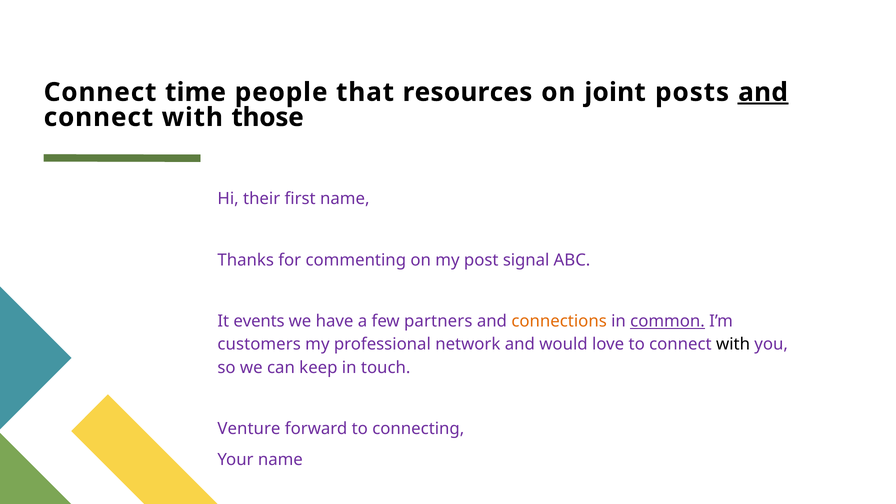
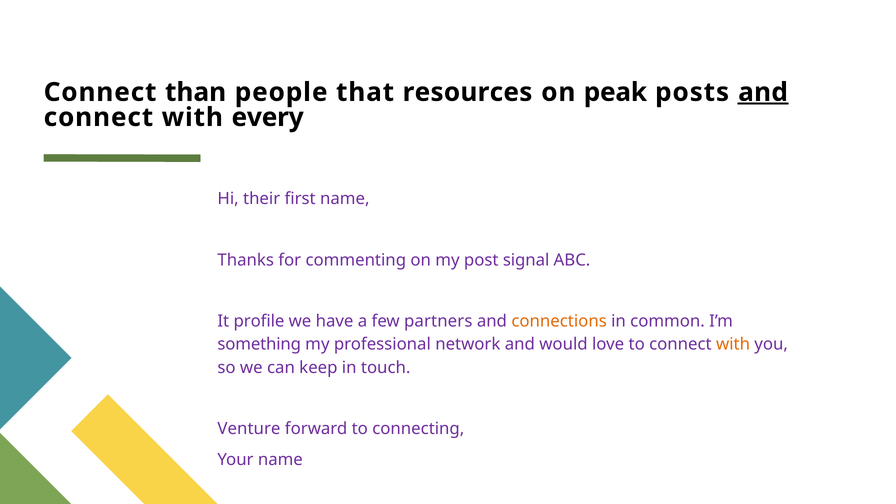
time: time -> than (196, 92)
joint: joint -> peak (615, 92)
those: those -> every (268, 117)
events: events -> profile (259, 321)
common underline: present -> none (668, 321)
customers: customers -> something (259, 344)
with colour: black -> orange (733, 344)
